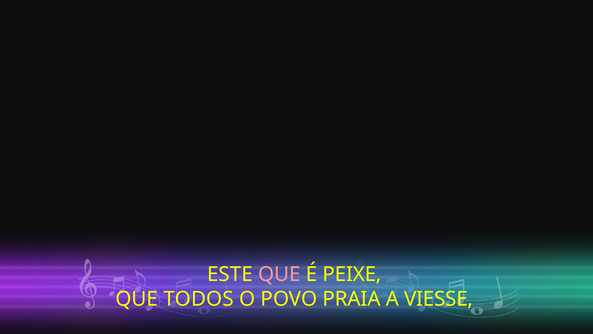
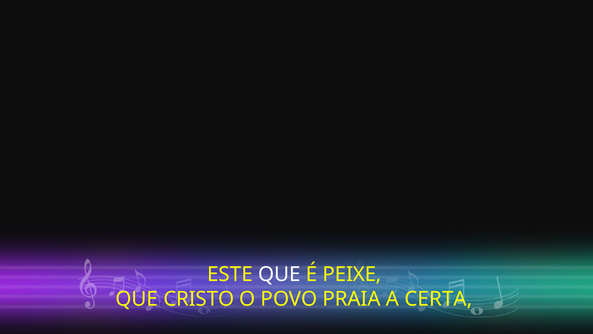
QUE colour: pink -> white (279, 274)
TODOS: TODOS -> CRISTO (199, 299)
VIESSE: VIESSE -> CERTA (438, 299)
